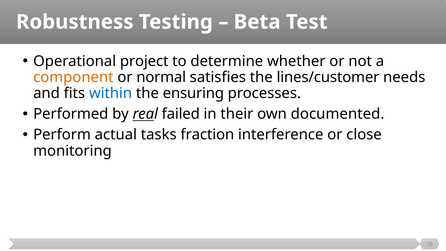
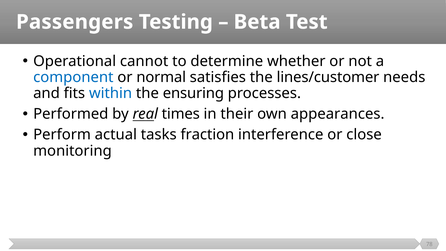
Robustness: Robustness -> Passengers (75, 22)
project: project -> cannot (144, 61)
component colour: orange -> blue (73, 77)
failed: failed -> times (181, 114)
documented: documented -> appearances (338, 114)
